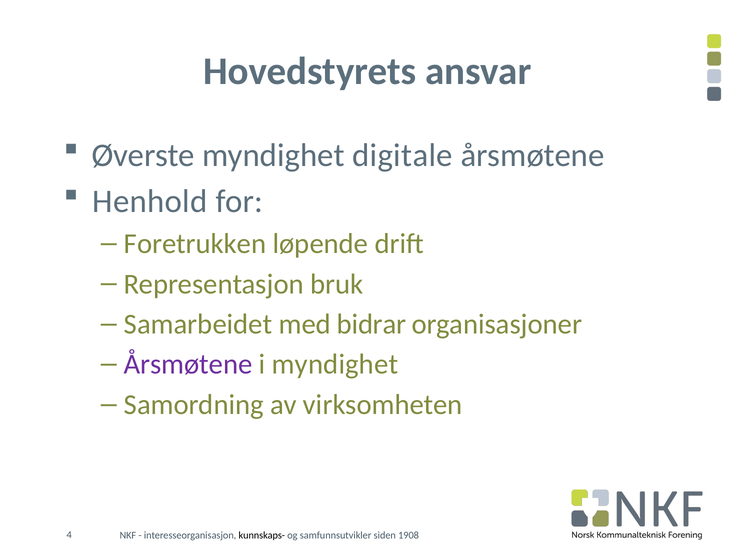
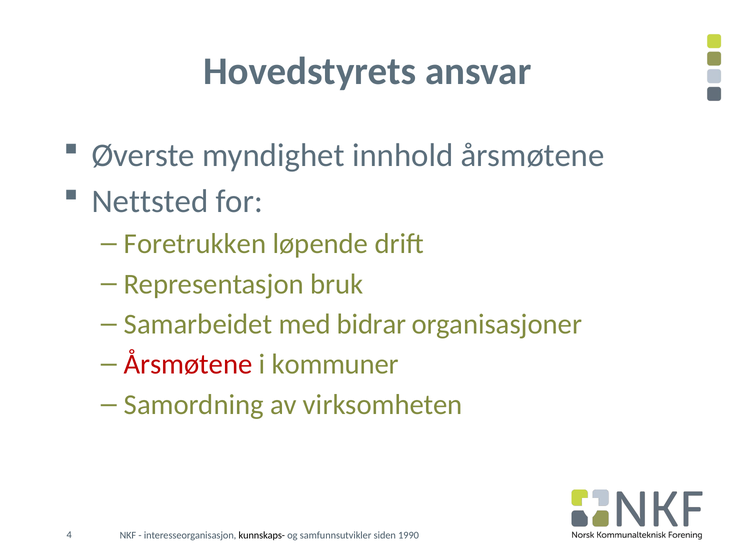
digitale: digitale -> innhold (403, 155)
Henhold: Henhold -> Nettsted (150, 201)
Årsmøtene colour: purple -> red (188, 364)
i myndighet: myndighet -> kommuner (335, 364)
1908: 1908 -> 1990 (409, 535)
